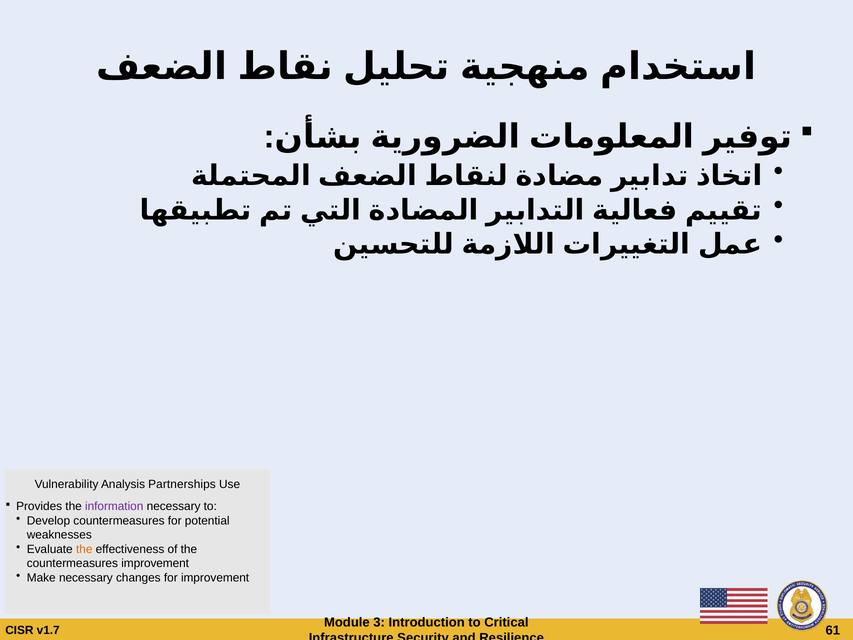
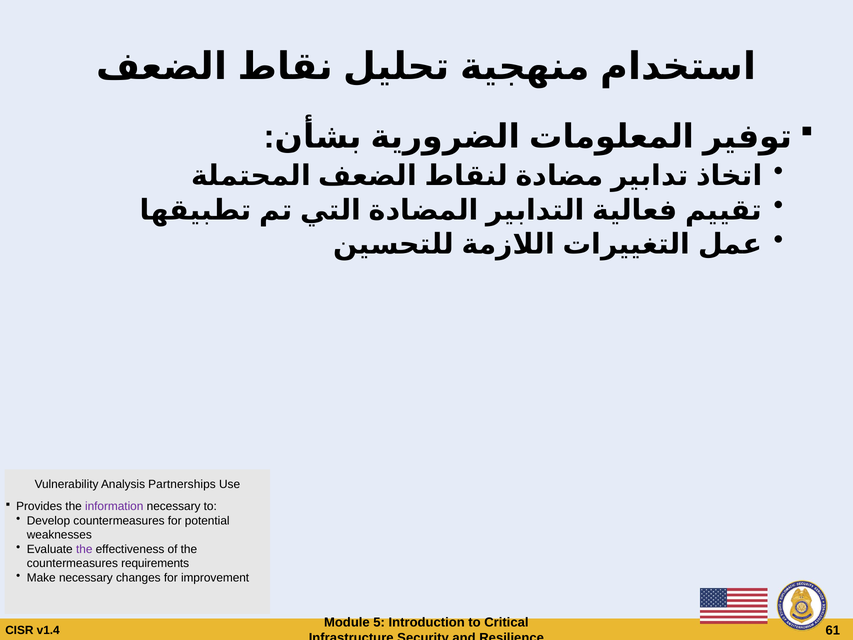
the colour: orange -> purple (84, 549)
countermeasures improvement: improvement -> requirements (155, 563)
3: 3 -> 5 (379, 622)
v1.7: v1.7 -> v1.4 (48, 630)
